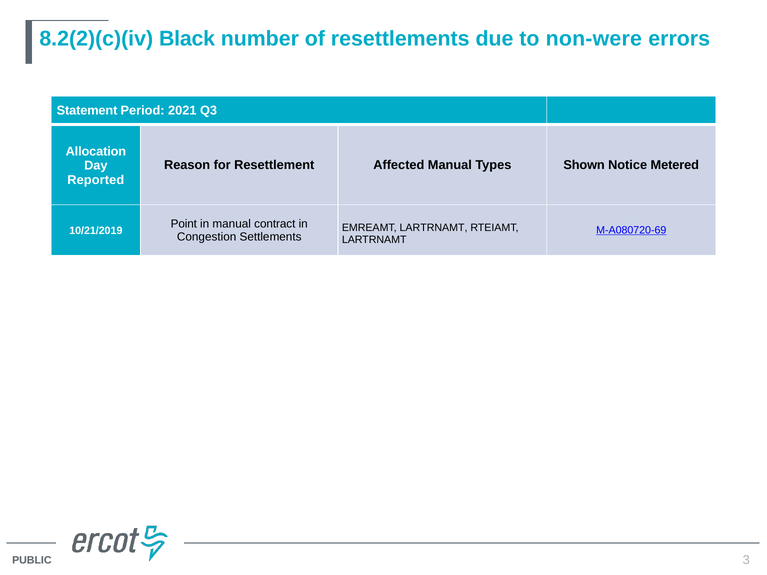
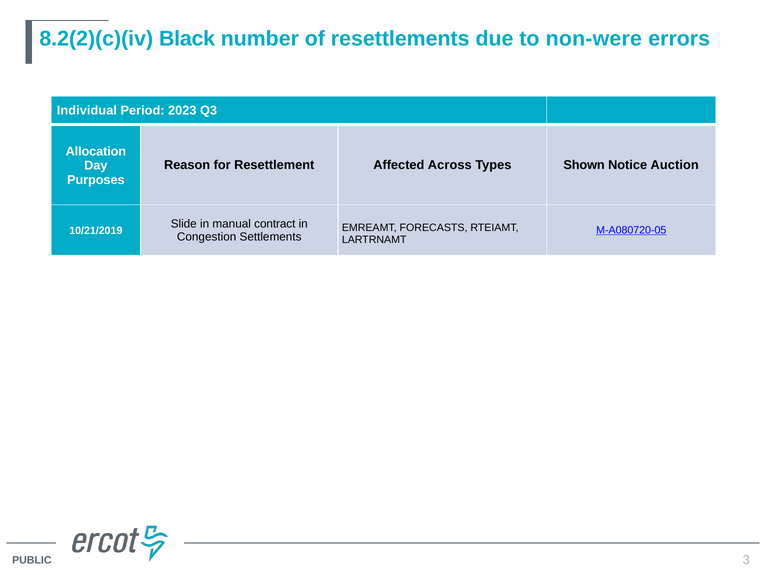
Statement: Statement -> Individual (87, 110)
2021: 2021 -> 2023 (182, 110)
Affected Manual: Manual -> Across (450, 165)
Metered: Metered -> Auction (675, 165)
Reported: Reported -> Purposes (96, 180)
Point: Point -> Slide (184, 224)
EMREAMT LARTRNAMT: LARTRNAMT -> FORECASTS (434, 228)
M-A080720-69: M-A080720-69 -> M-A080720-05 (631, 230)
